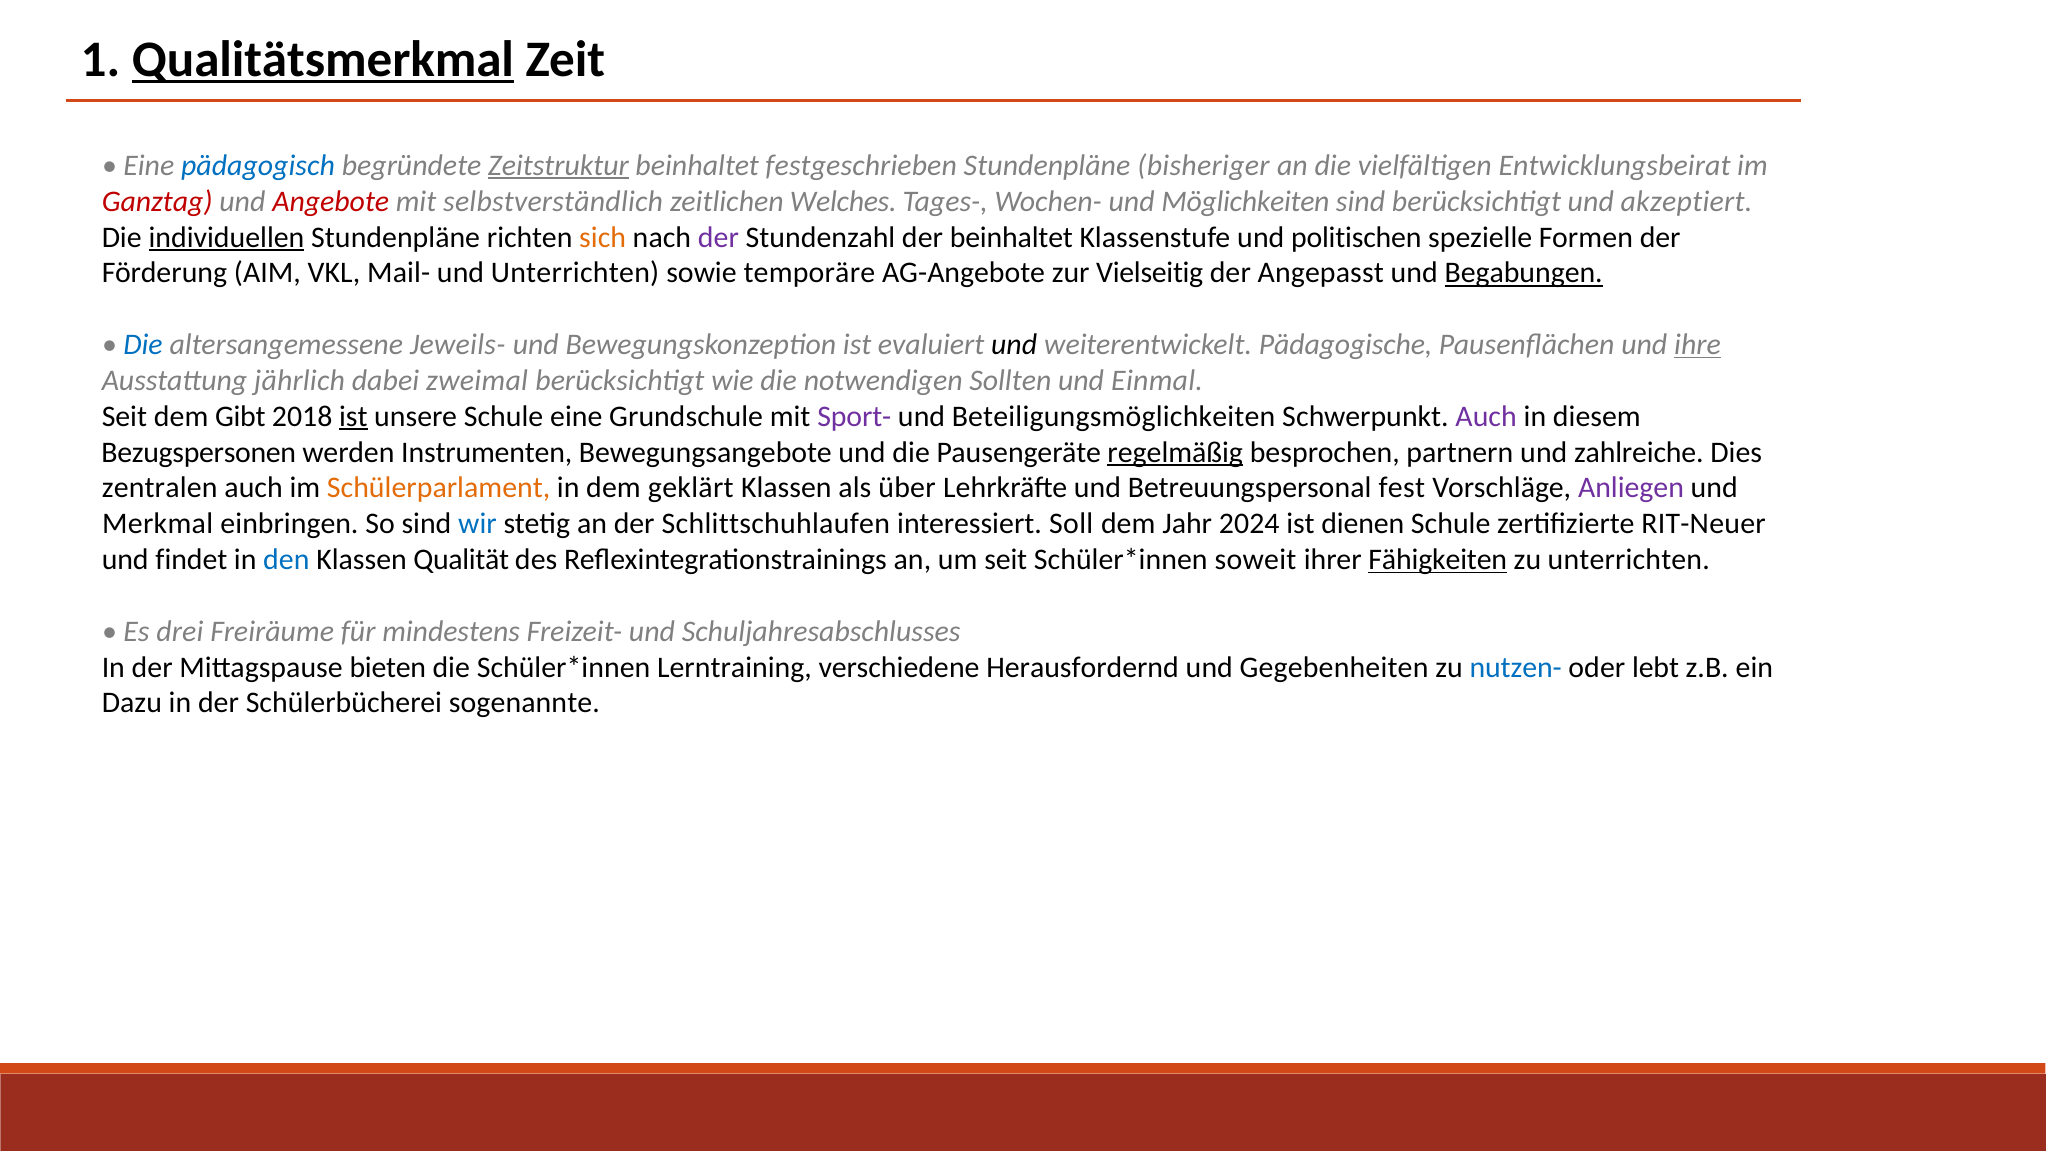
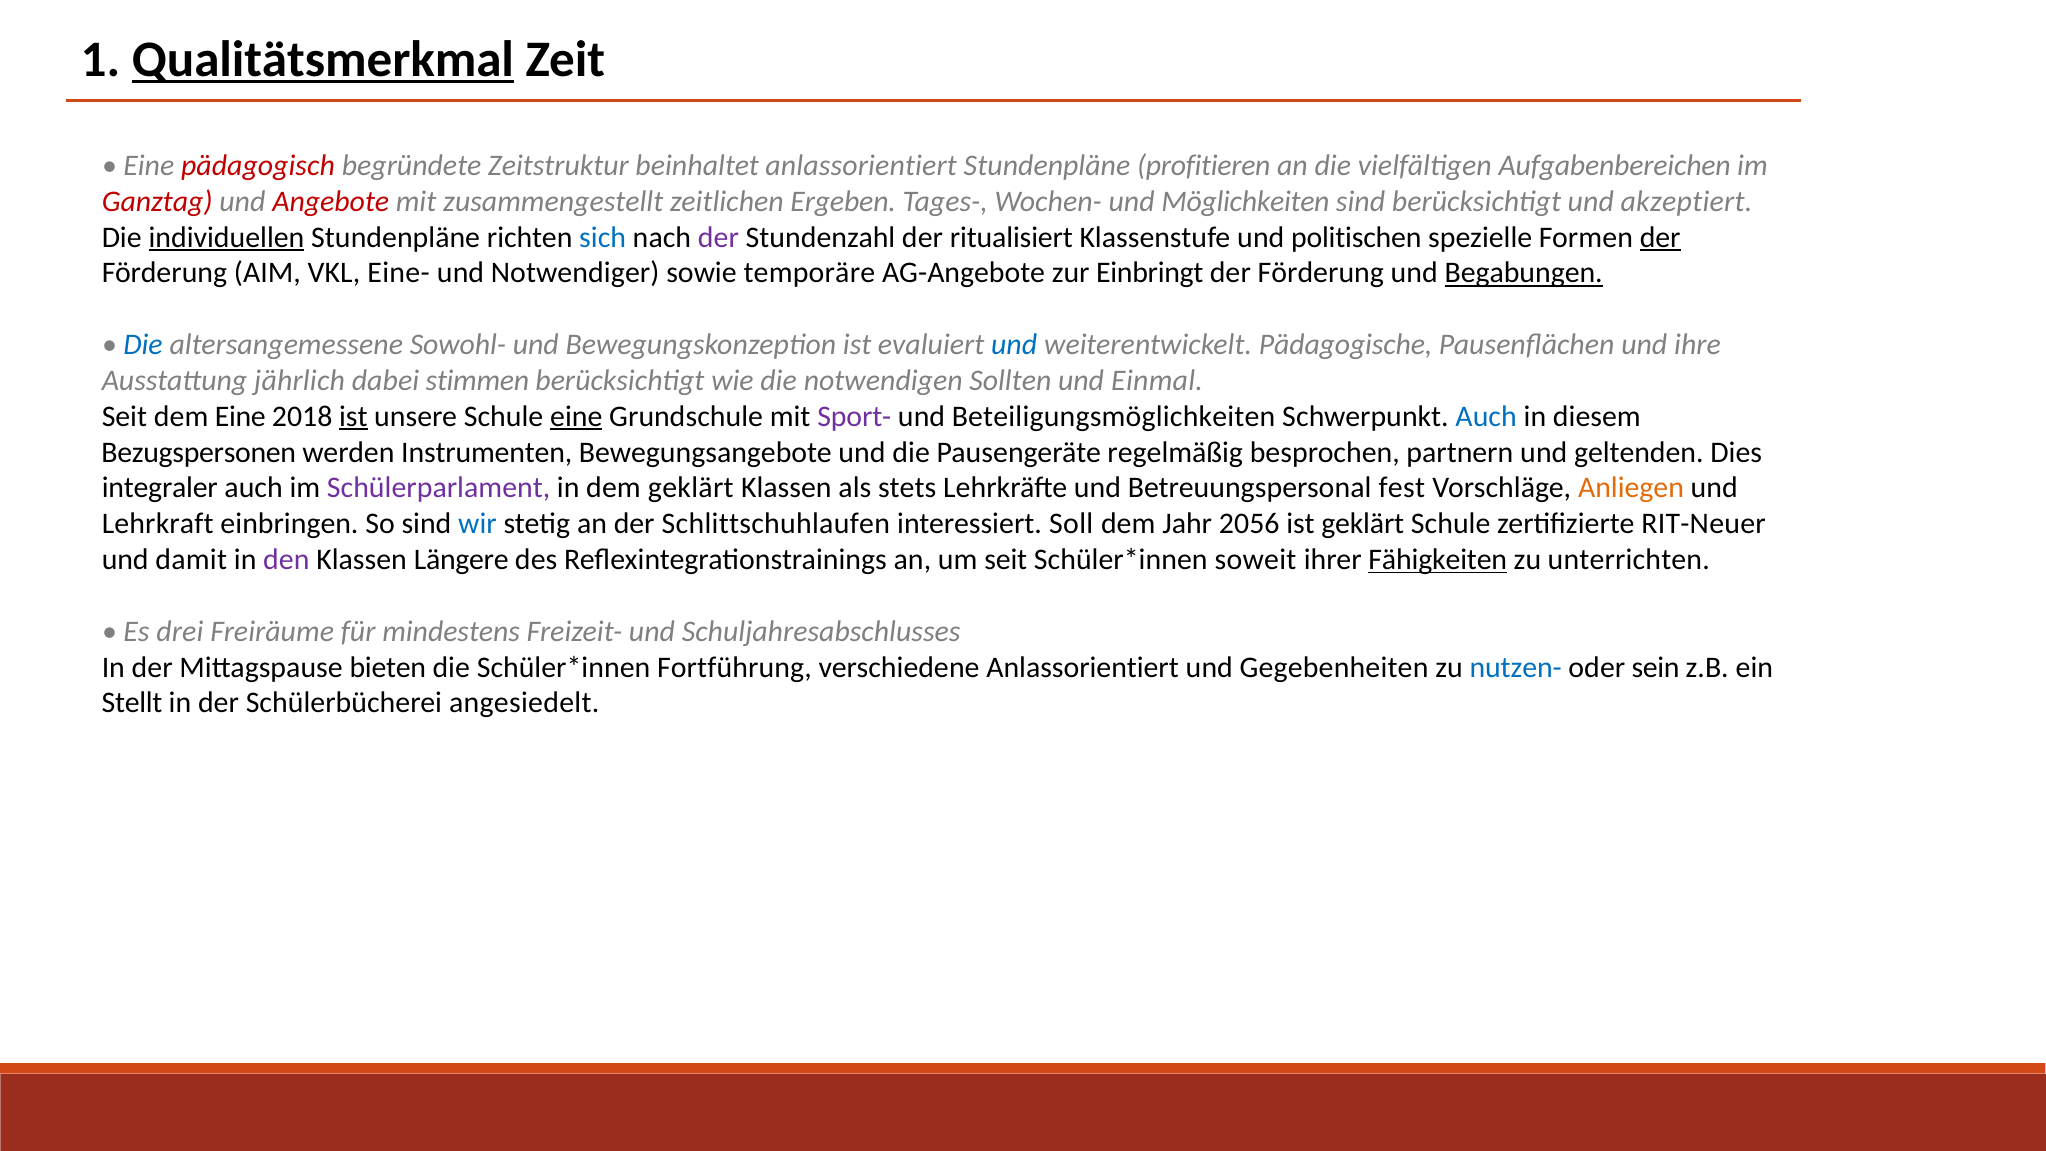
pädagogisch colour: blue -> red (258, 166)
Zeitstruktur underline: present -> none (558, 166)
beinhaltet festgeschrieben: festgeschrieben -> anlassorientiert (861, 166)
bisheriger: bisheriger -> profitieren (1204, 166)
Entwicklungsbeirat: Entwicklungsbeirat -> Aufgabenbereichen (1615, 166)
selbstverständlich: selbstverständlich -> zusammengestellt (553, 201)
Welches: Welches -> Ergeben (843, 201)
sich colour: orange -> blue (603, 237)
der beinhaltet: beinhaltet -> ritualisiert (1011, 237)
der underline: none -> present (1660, 237)
Mail-: Mail- -> Eine- (399, 273)
und Unterrichten: Unterrichten -> Notwendiger (575, 273)
Vielseitig: Vielseitig -> Einbringt (1150, 273)
Angepasst: Angepasst -> Förderung (1321, 273)
Jeweils-: Jeweils- -> Sowohl- (458, 345)
und colour: black -> blue (1014, 345)
ihre underline: present -> none (1697, 345)
zweimal: zweimal -> stimmen (477, 380)
dem Gibt: Gibt -> Eine (240, 416)
eine underline: none -> present (576, 416)
Auch colour: purple -> blue (1486, 416)
regelmäßig underline: present -> none (1175, 452)
zahlreiche: zahlreiche -> geltenden (1639, 452)
zentralen: zentralen -> integraler (160, 488)
Schülerparlament colour: orange -> purple (439, 488)
über: über -> stets (907, 488)
Anliegen colour: purple -> orange (1631, 488)
Merkmal: Merkmal -> Lehrkraft (158, 524)
2024: 2024 -> 2056 (1249, 524)
ist dienen: dienen -> geklärt (1363, 524)
findet: findet -> damit (191, 560)
den colour: blue -> purple (286, 560)
Qualität: Qualität -> Längere (461, 560)
Lerntraining: Lerntraining -> Fortführung (734, 667)
verschiedene Herausfordernd: Herausfordernd -> Anlassorientiert (1083, 667)
lebt: lebt -> sein (1656, 667)
Dazu: Dazu -> Stellt (132, 703)
sogenannte: sogenannte -> angesiedelt (524, 703)
